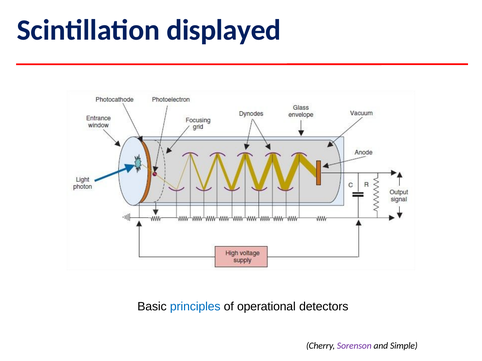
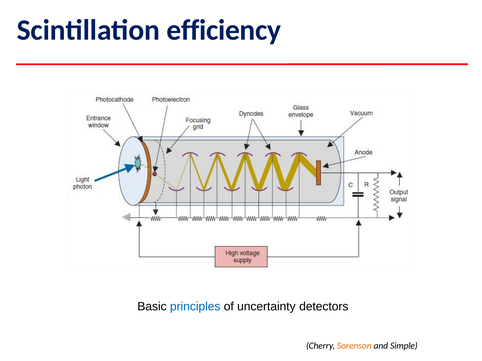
displayed: displayed -> efficiency (224, 30)
operational: operational -> uncertainty (266, 307)
Sorenson colour: purple -> orange (354, 346)
